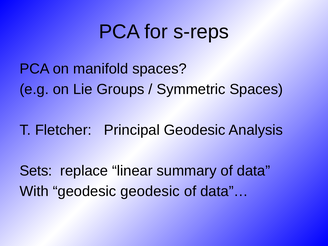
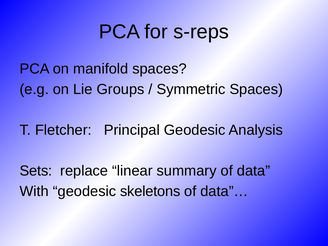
geodesic geodesic: geodesic -> skeletons (150, 191)
